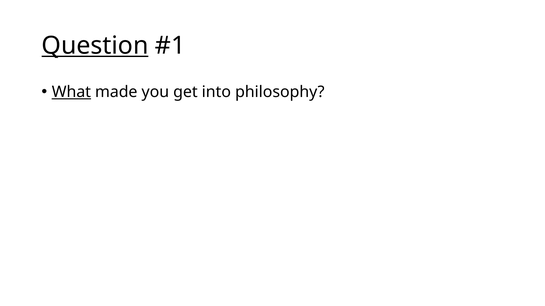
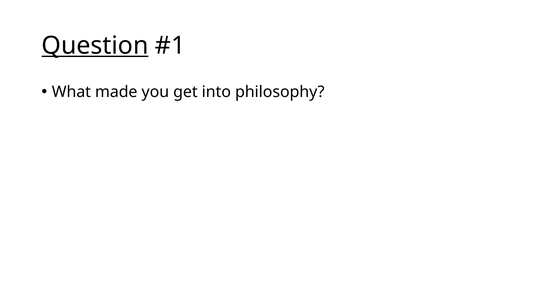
What underline: present -> none (71, 92)
